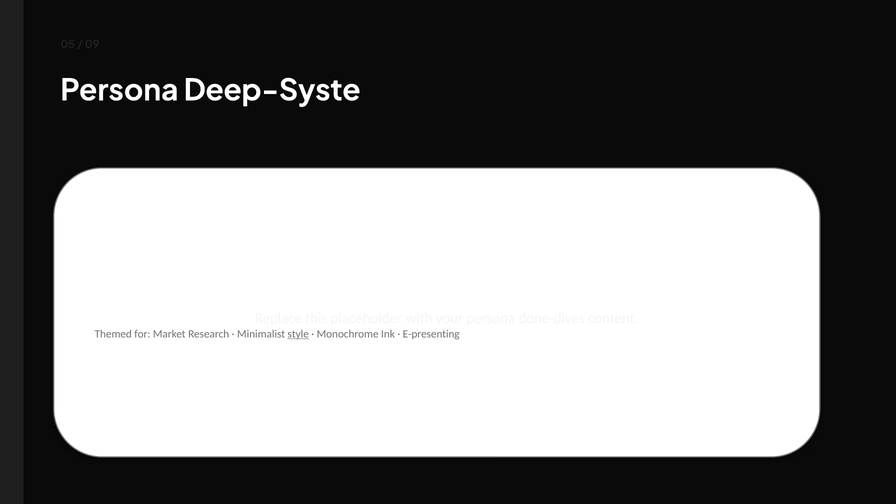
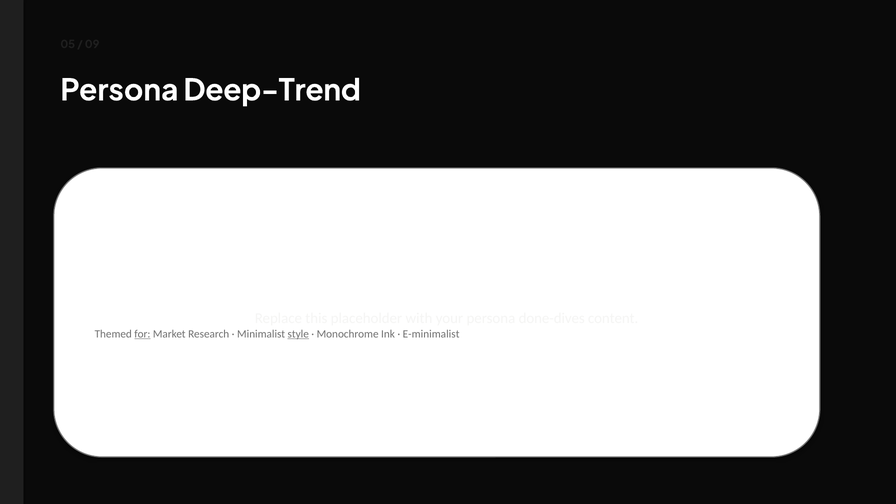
Deep-Syste: Deep-Syste -> Deep-Trend (272, 91)
for underline: none -> present (142, 334)
E-presenting: E-presenting -> E-minimalist (431, 334)
